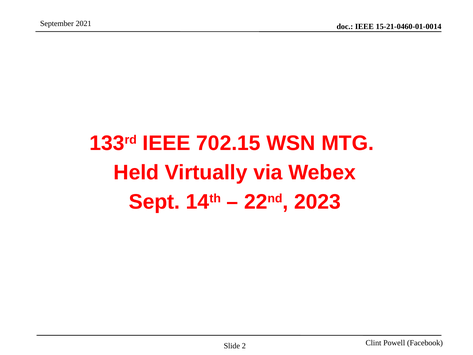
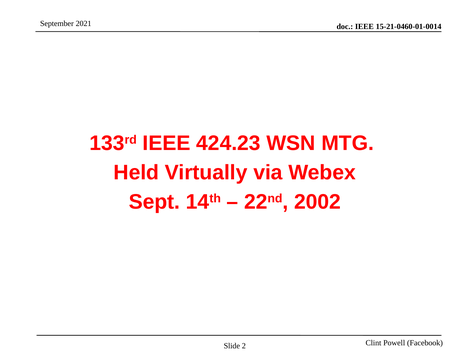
702.15: 702.15 -> 424.23 (228, 143)
2023: 2023 -> 2002 (317, 202)
